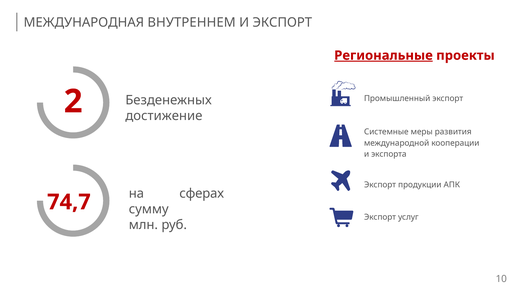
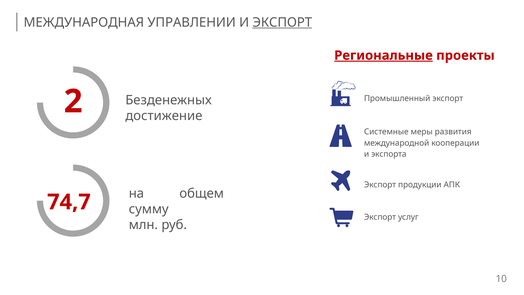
ВНУТРЕННЕМ: ВНУТРЕННЕМ -> УПРАВЛЕНИИ (192, 22)
ЭКСПОРТ underline: none -> present (282, 22)
сферах: сферах -> общем (202, 193)
